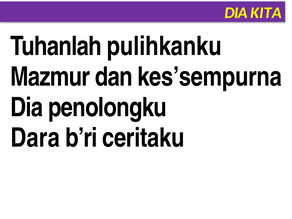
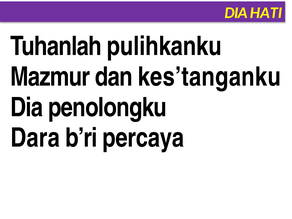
KITA: KITA -> HATI (266, 13)
kes’sempurna: kes’sempurna -> kes’tanganku (209, 77)
ceritaku: ceritaku -> percaya (143, 138)
